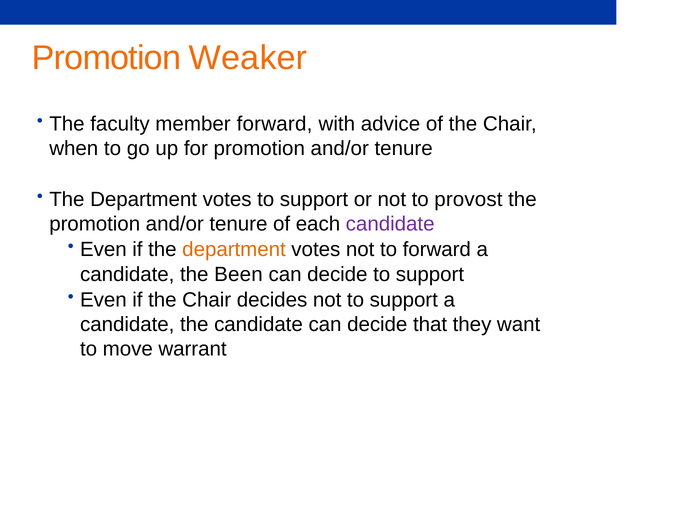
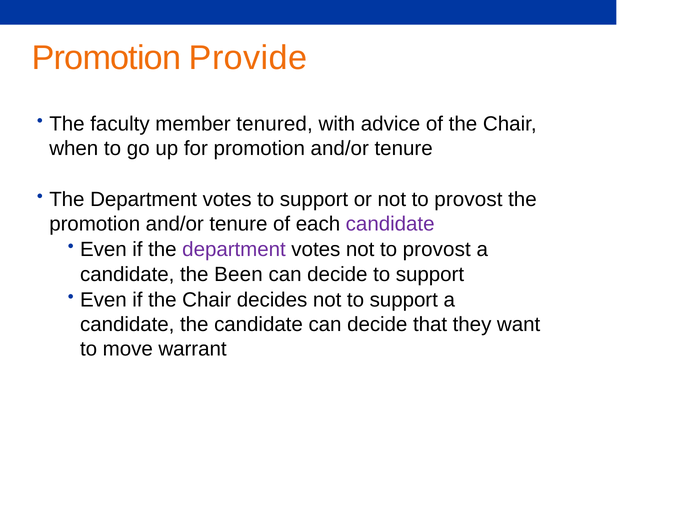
Weaker: Weaker -> Provide (248, 58)
member forward: forward -> tenured (275, 124)
department colour: orange -> purple (234, 250)
votes not to forward: forward -> provost (437, 250)
